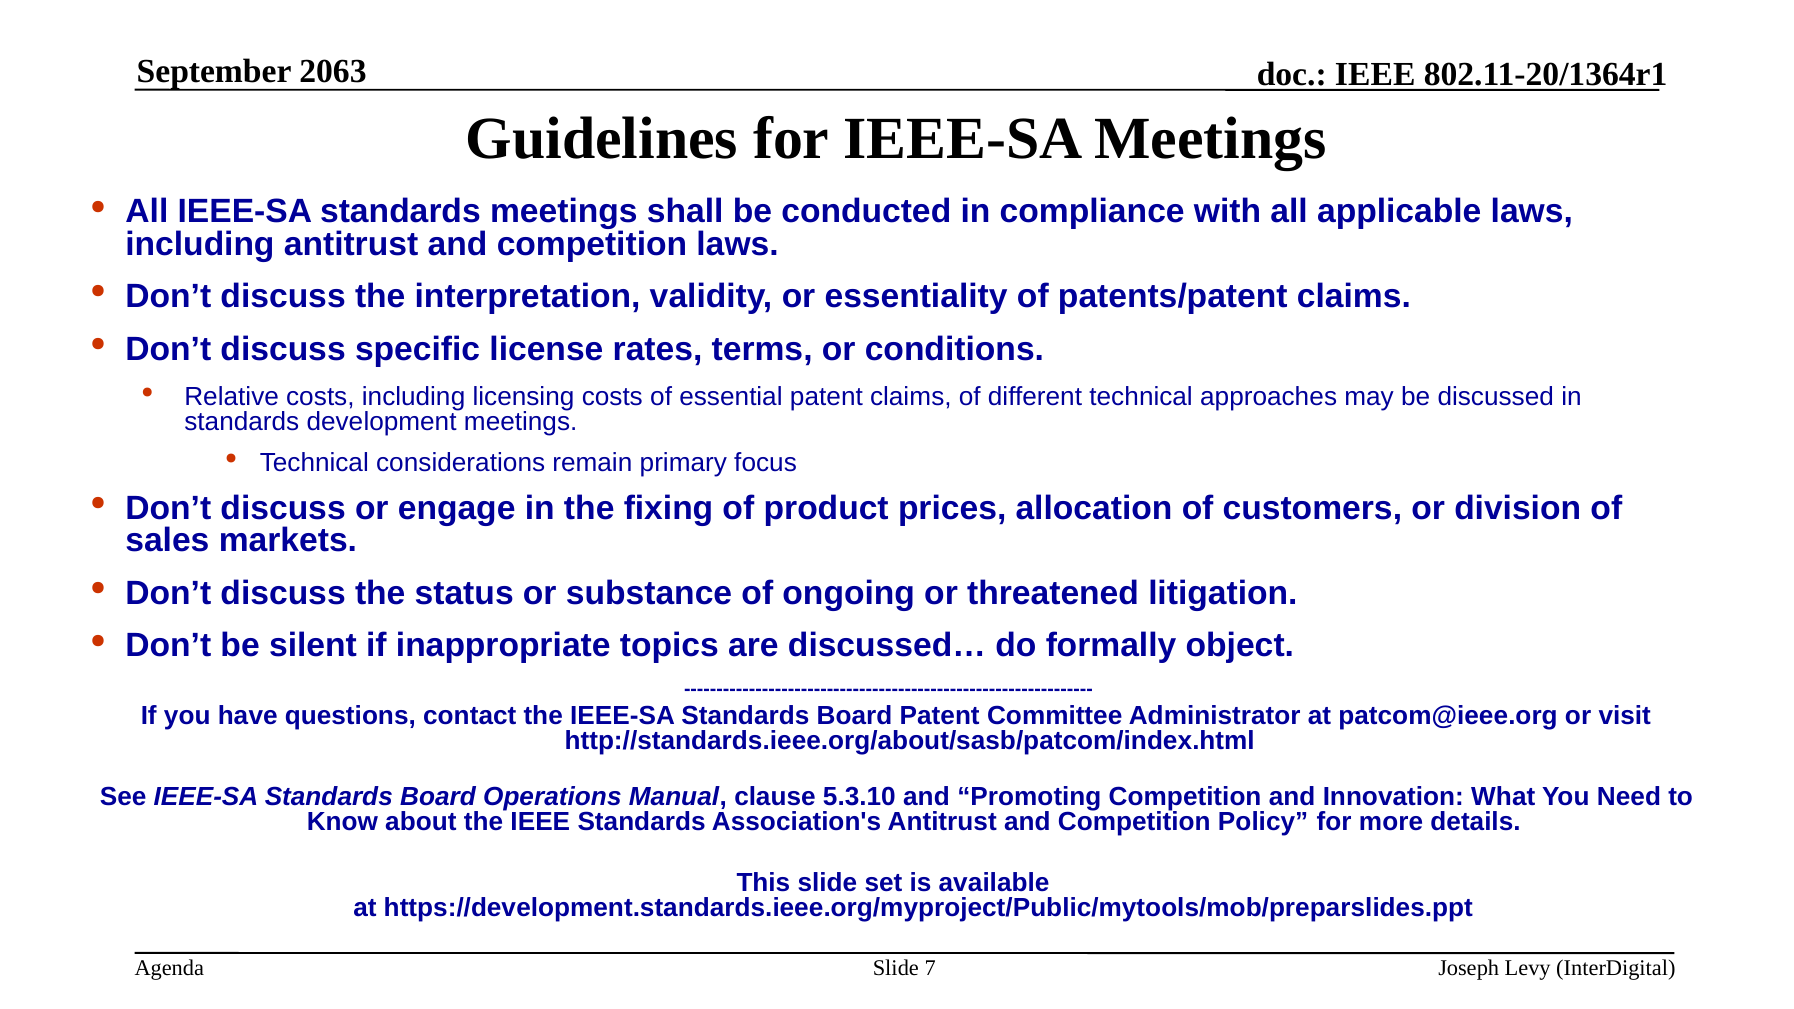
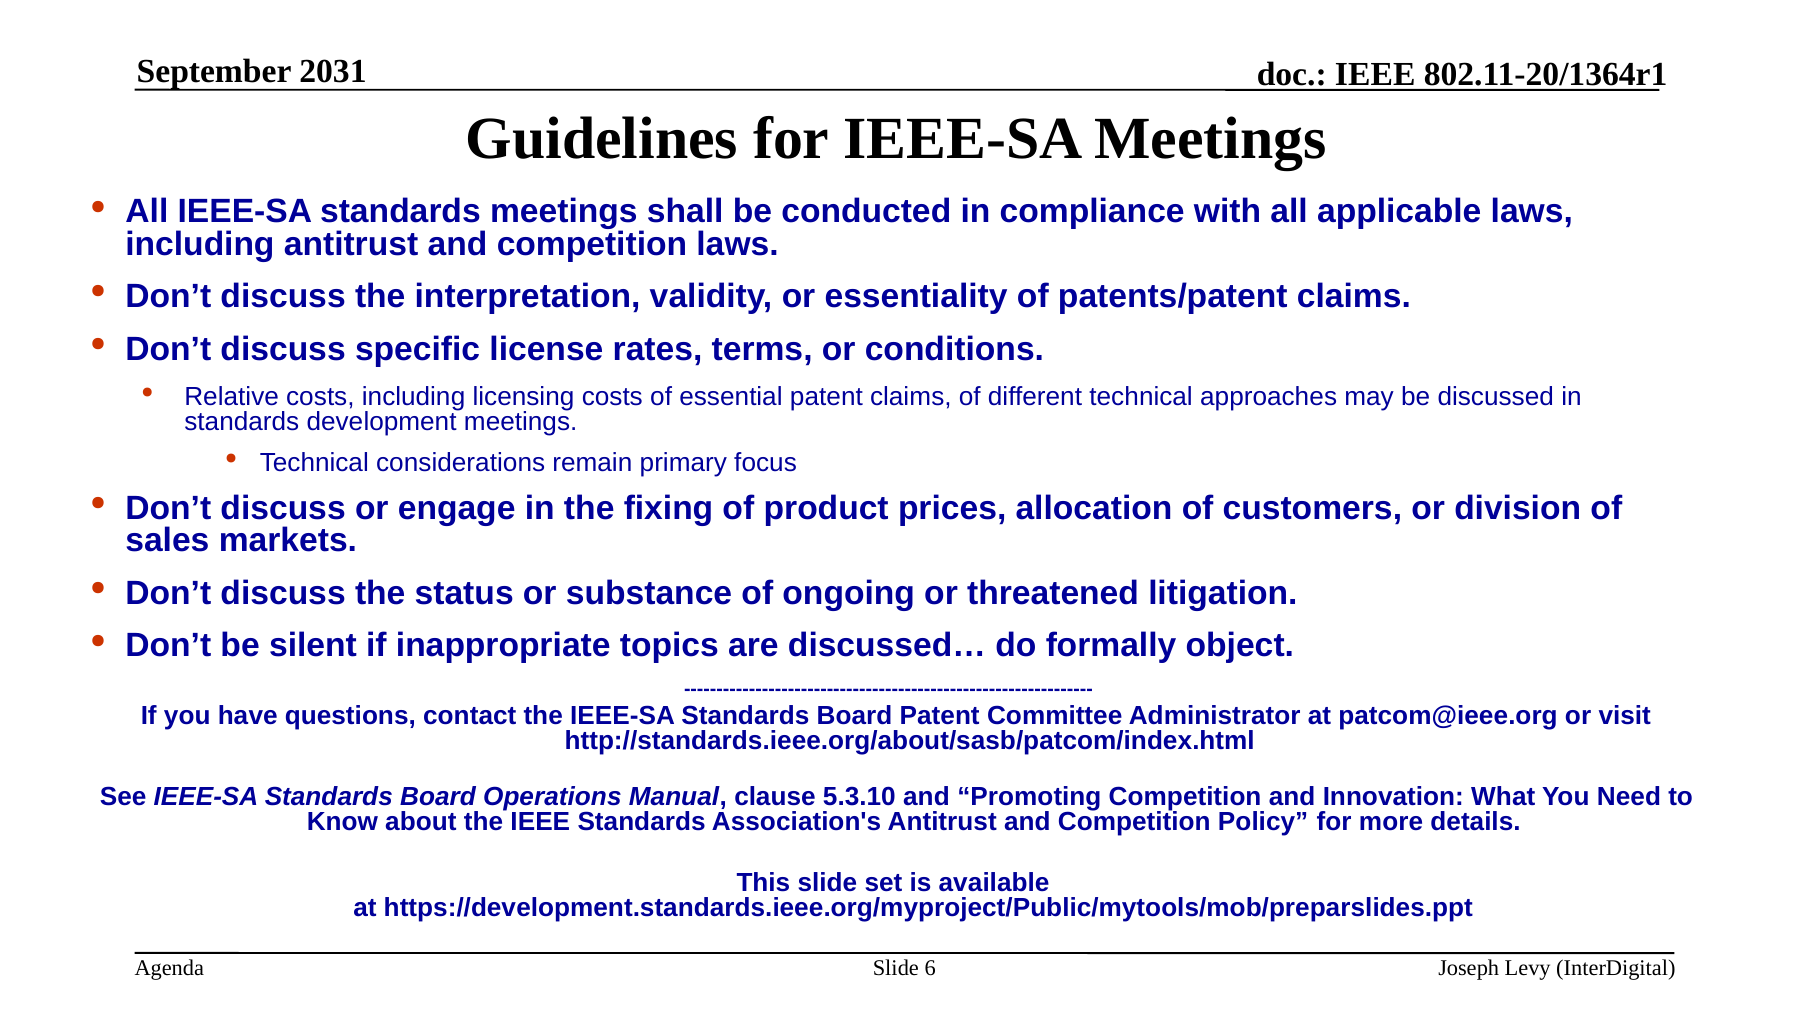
2063: 2063 -> 2031 (333, 71)
7: 7 -> 6 (930, 968)
